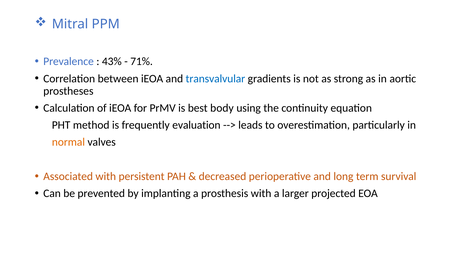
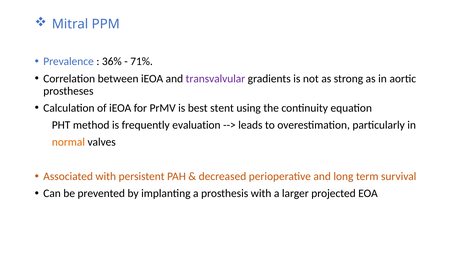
43%: 43% -> 36% (112, 61)
transvalvular colour: blue -> purple (215, 78)
body: body -> stent (222, 108)
